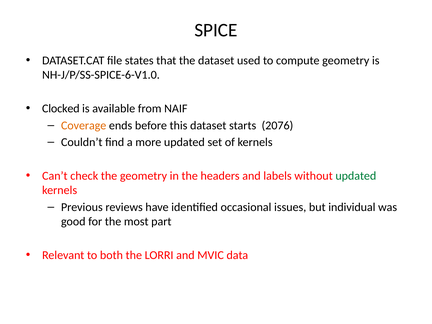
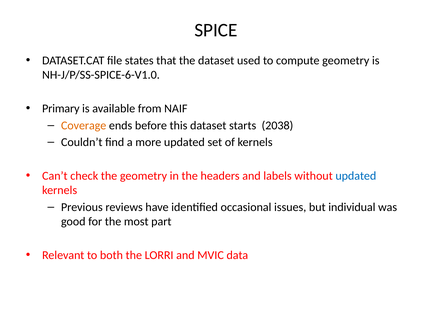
Clocked: Clocked -> Primary (61, 109)
2076: 2076 -> 2038 (277, 125)
updated colour: green -> blue (356, 176)
